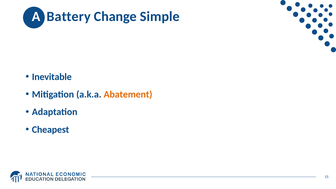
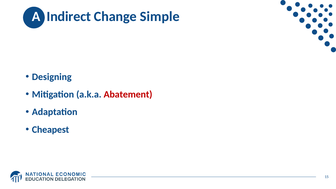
Battery: Battery -> Indirect (69, 17)
Inevitable: Inevitable -> Designing (52, 77)
Abatement colour: orange -> red (128, 94)
